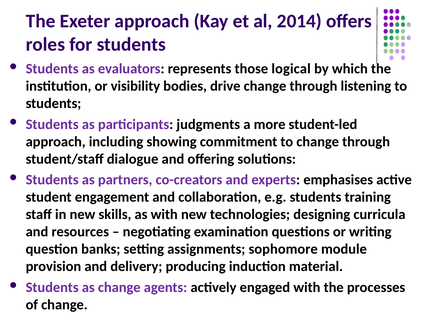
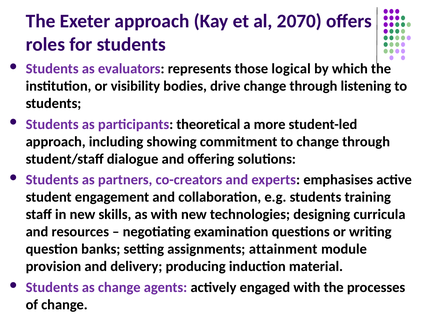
2014: 2014 -> 2070 (299, 21)
judgments: judgments -> theoretical (208, 124)
sophomore: sophomore -> attainment (283, 249)
